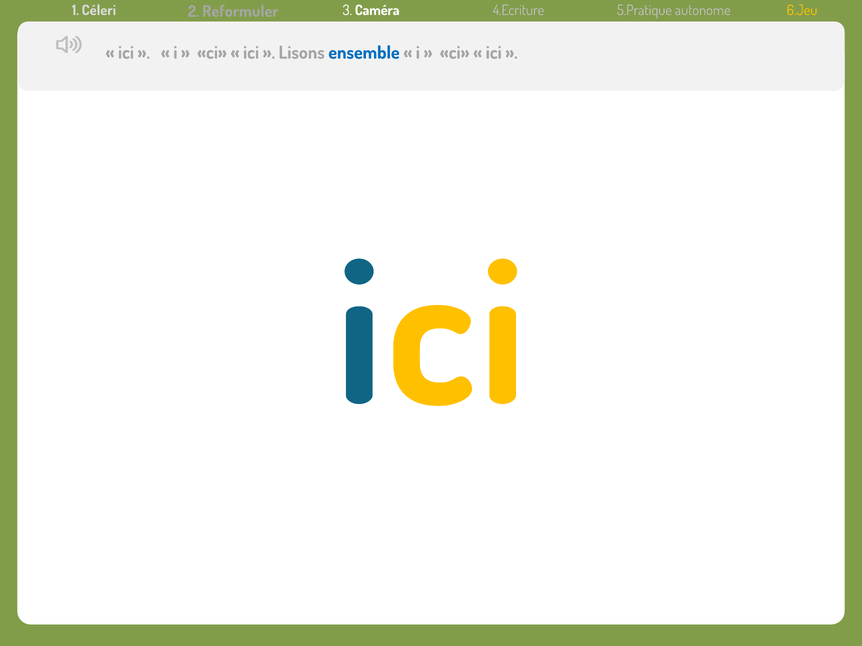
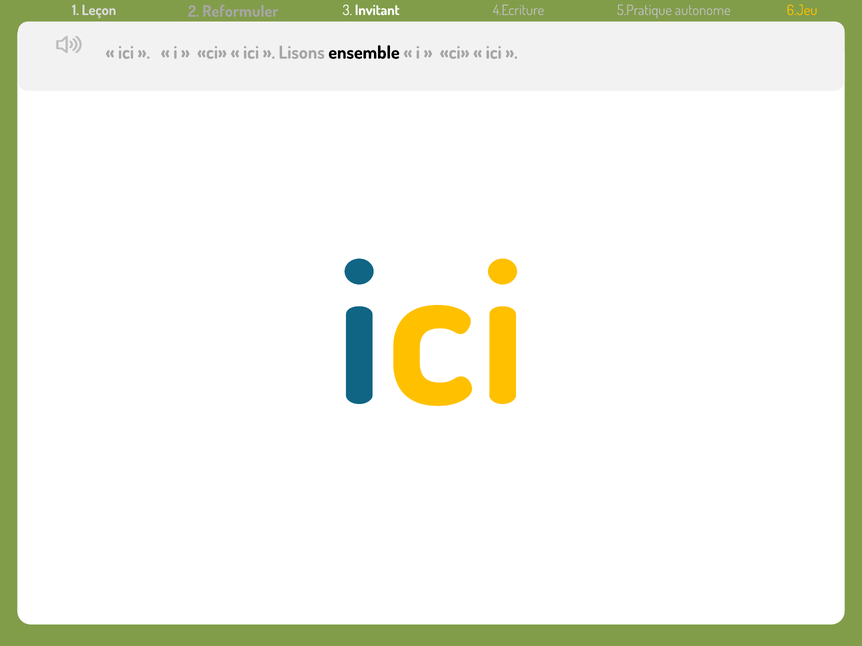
Céleri: Céleri -> Leçon (99, 10)
Caméra: Caméra -> Invitant (377, 10)
ensemble colour: blue -> black (364, 53)
